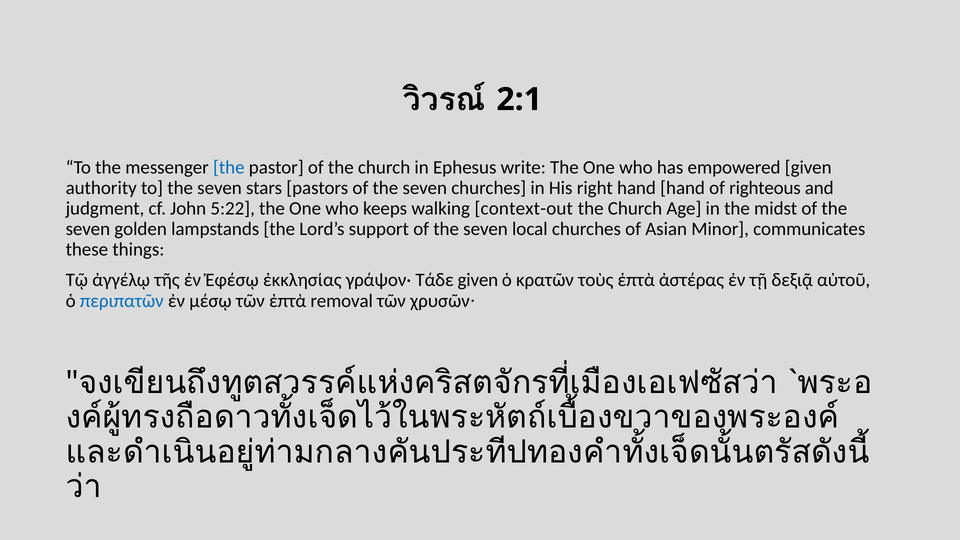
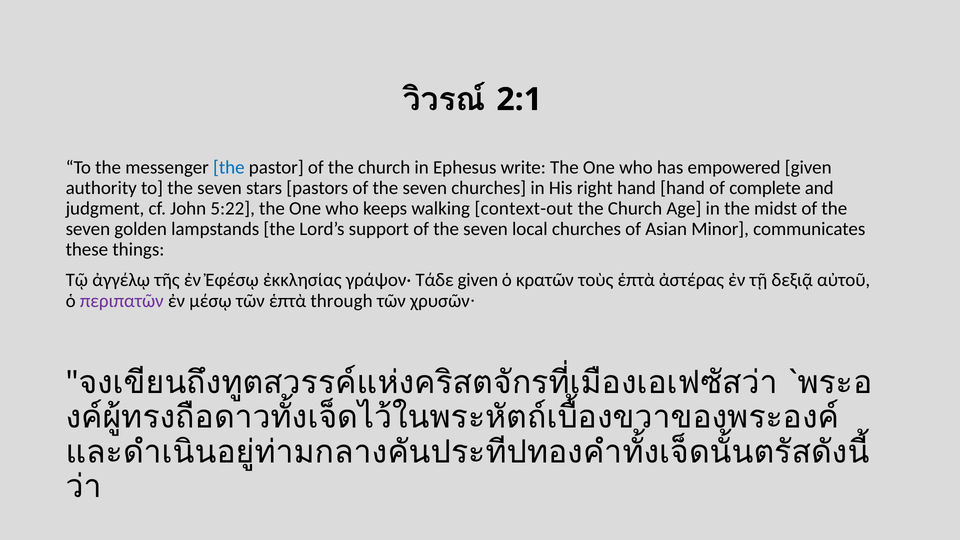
righteous: righteous -> complete (765, 188)
περιπατῶν colour: blue -> purple (122, 301)
removal: removal -> through (342, 301)
